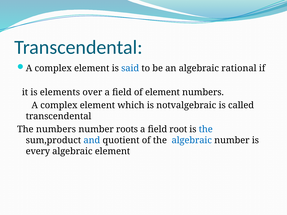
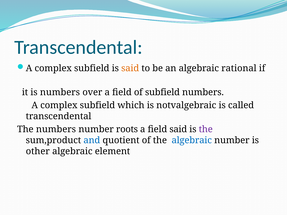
element: element -> subfield (92, 68)
said colour: blue -> orange (130, 68)
is elements: elements -> numbers (60, 92)
of element: element -> subfield (162, 92)
element: element -> subfield (97, 105)
field root: root -> said (178, 129)
the colour: blue -> purple (206, 129)
every: every -> other (38, 151)
